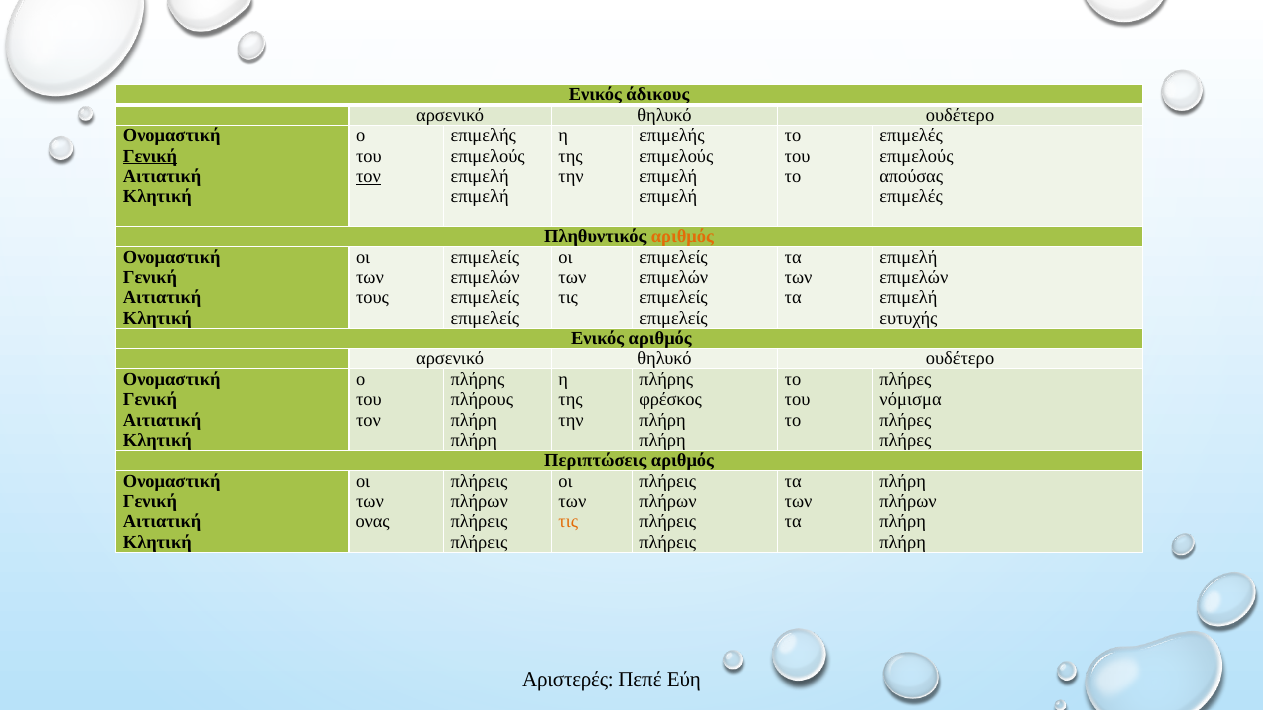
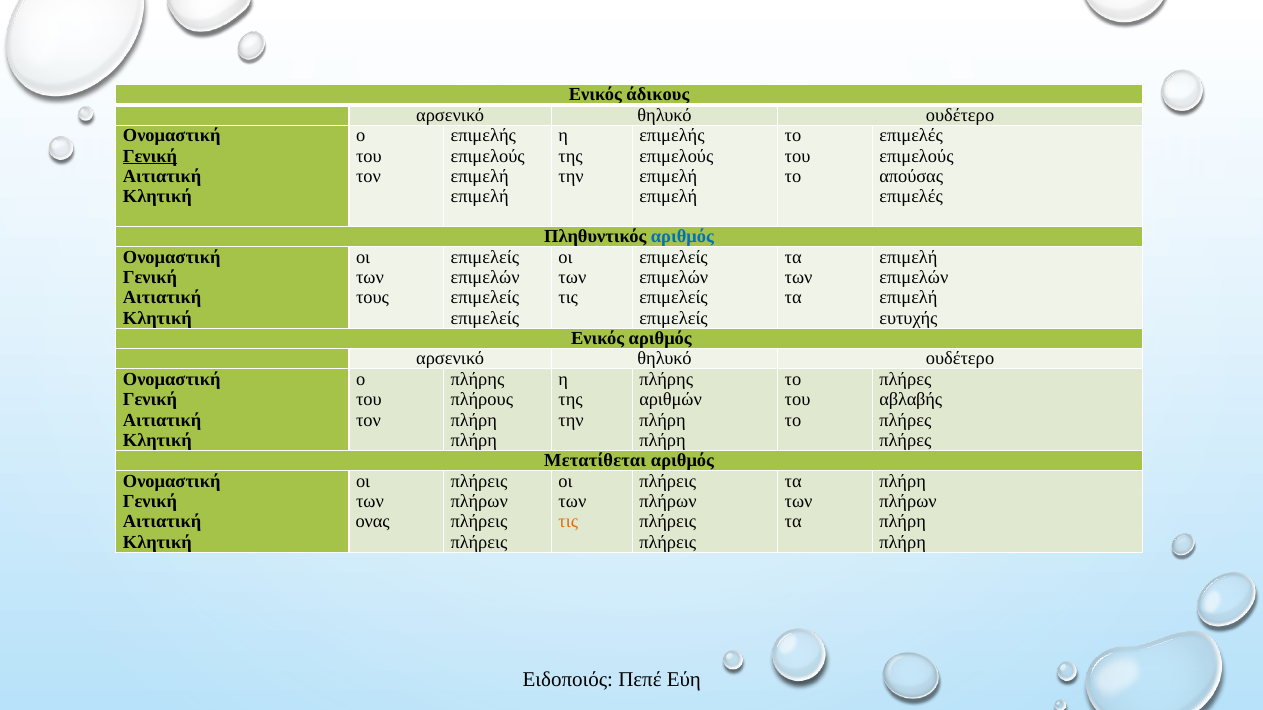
τον underline: present -> none (368, 176)
αριθμός colour: orange -> blue (682, 237)
φρέσκος: φρέσκος -> αριθμών (671, 400)
νόμισμα: νόμισμα -> αβλαβής (911, 400)
Περιπτώσεις: Περιπτώσεις -> Μετατίθεται (595, 461)
Αριστερές: Αριστερές -> Ειδοποιός (568, 680)
